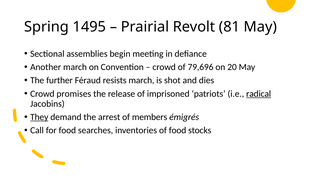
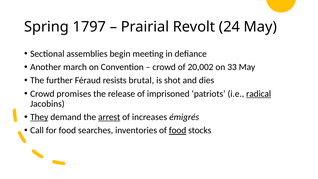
1495: 1495 -> 1797 (89, 27)
81: 81 -> 24 (229, 27)
79,696: 79,696 -> 20,002 (201, 67)
20: 20 -> 33 (232, 67)
resists march: march -> brutal (141, 80)
arrest underline: none -> present (109, 117)
members: members -> increases (150, 117)
food underline: none -> present (178, 130)
